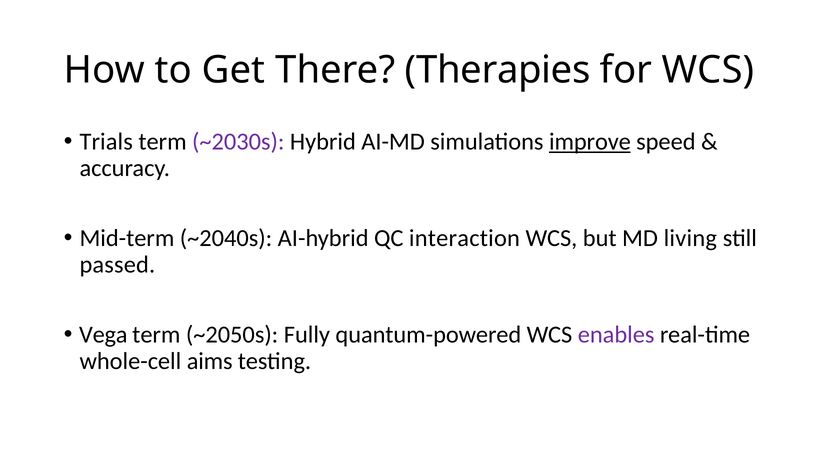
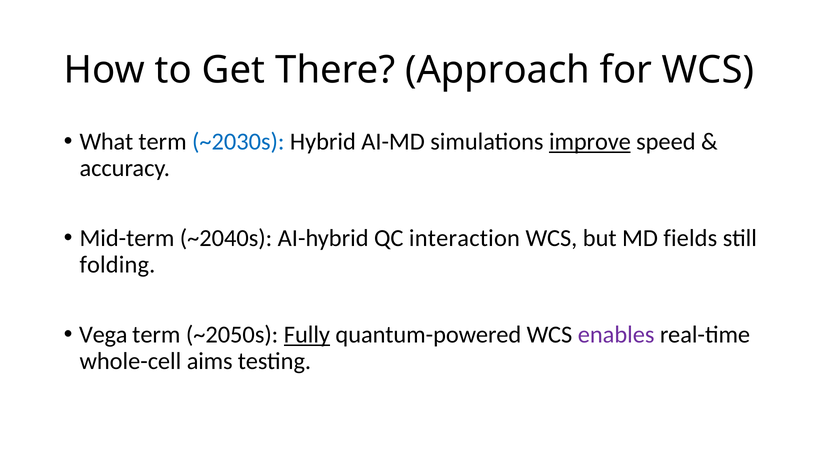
Therapies: Therapies -> Approach (498, 70)
Trials: Trials -> What (106, 142)
~2030s colour: purple -> blue (238, 142)
living: living -> fields (690, 238)
passed: passed -> folding (117, 264)
Fully underline: none -> present (307, 335)
